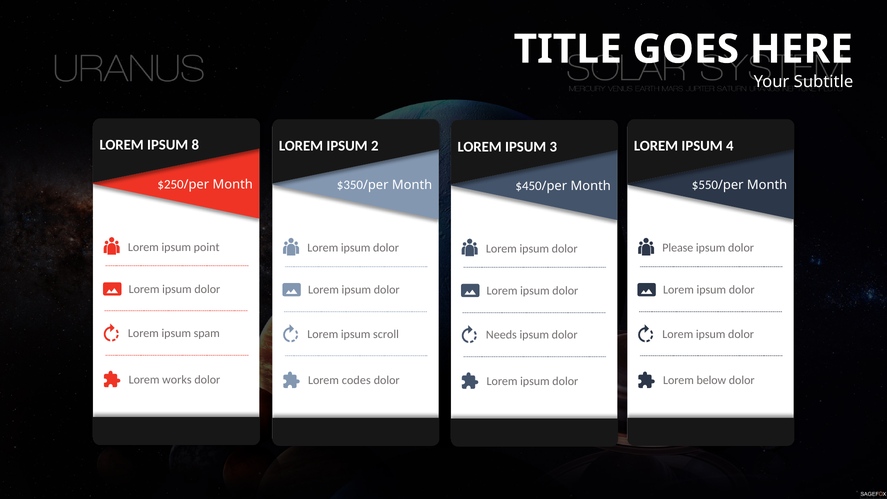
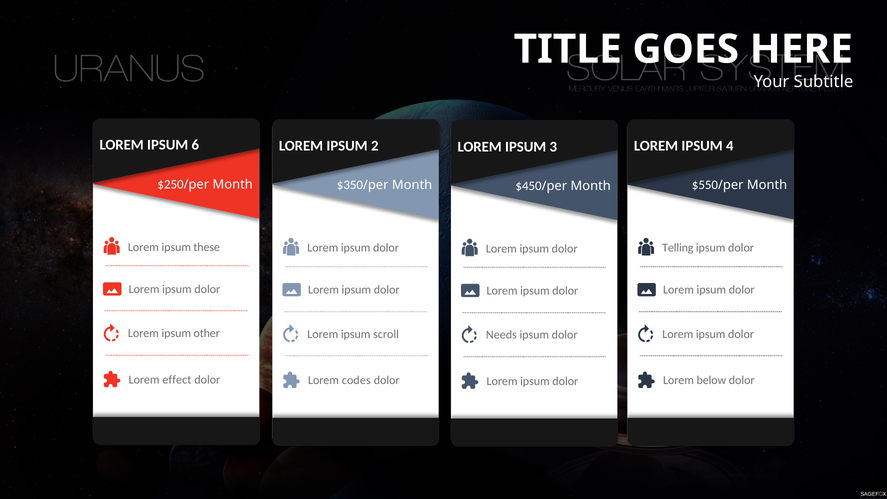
8: 8 -> 6 (195, 145)
point: point -> these (207, 247)
Please: Please -> Telling (678, 248)
spam: spam -> other (207, 333)
works: works -> effect (177, 380)
